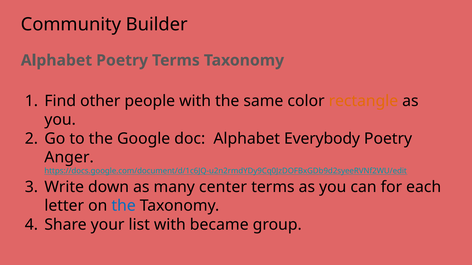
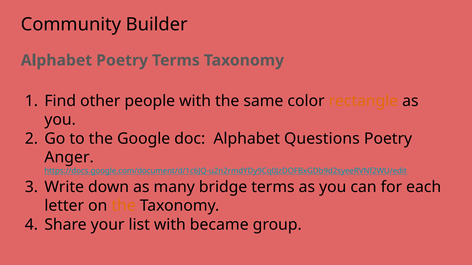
Everybody: Everybody -> Questions (322, 139)
center: center -> bridge (223, 187)
the colour: blue -> orange (124, 206)
